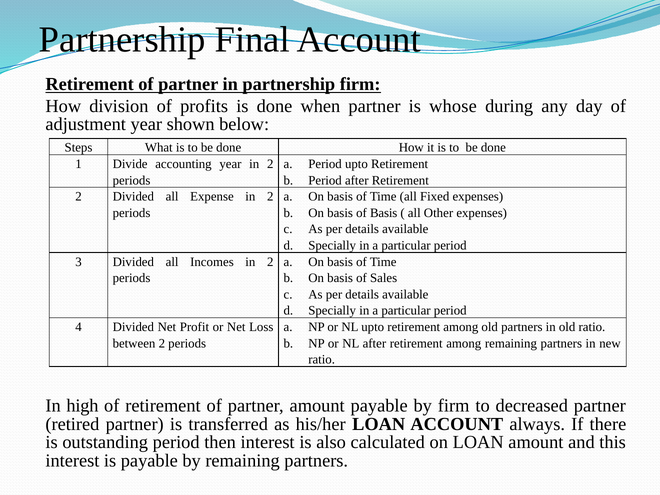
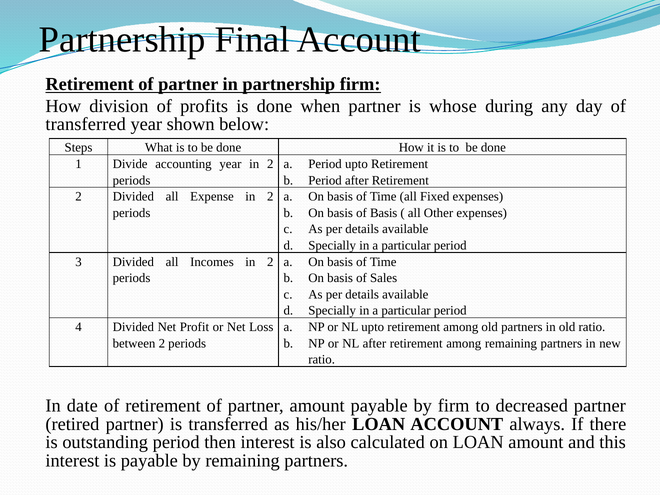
adjustment: adjustment -> transferred (86, 124)
high: high -> date (82, 406)
